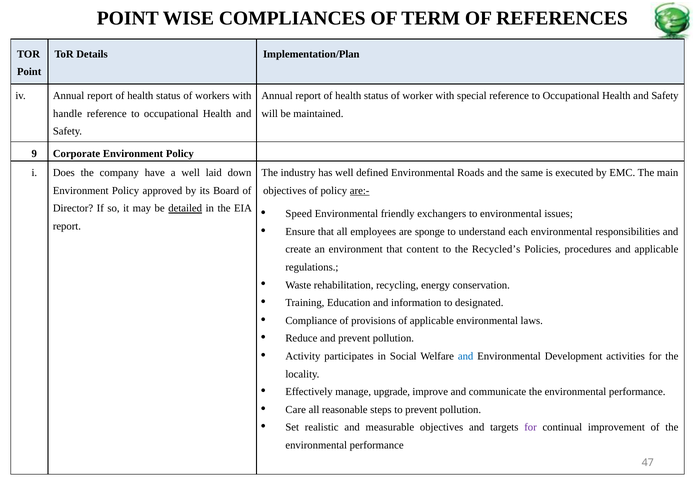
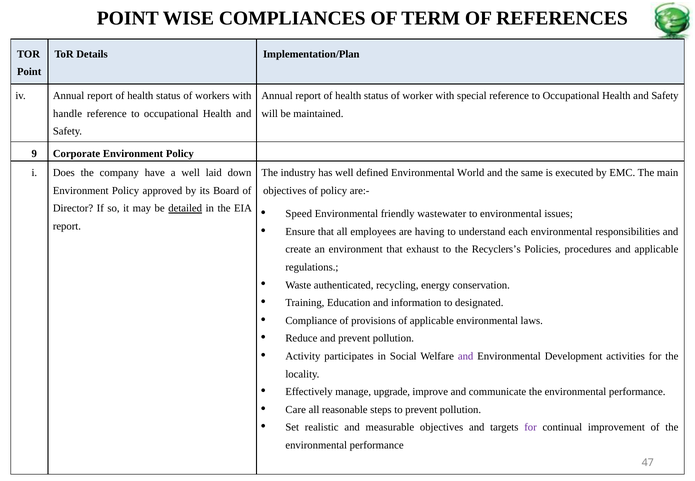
Roads: Roads -> World (471, 173)
are:- underline: present -> none (360, 191)
exchangers: exchangers -> wastewater (442, 214)
sponge: sponge -> having (430, 232)
content: content -> exhaust (423, 249)
Recycled’s: Recycled’s -> Recyclers’s (496, 249)
rehabilitation: rehabilitation -> authenticated (344, 285)
and colour: blue -> purple (466, 356)
